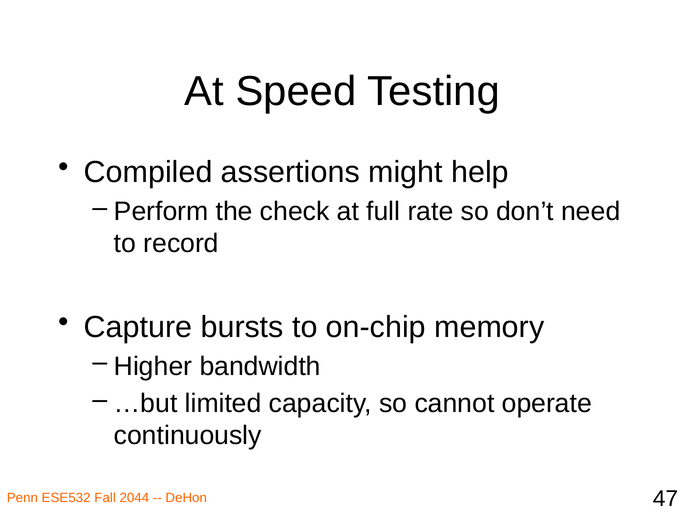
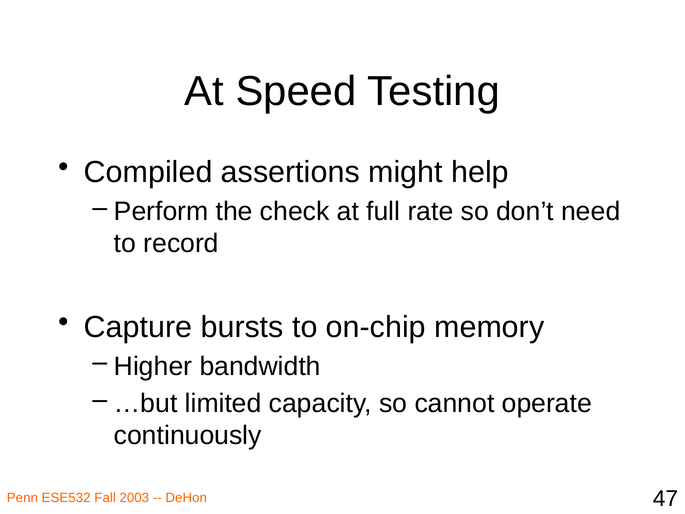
2044: 2044 -> 2003 (134, 498)
